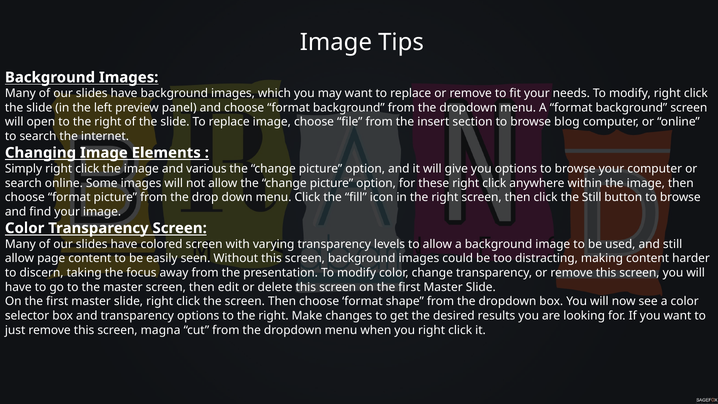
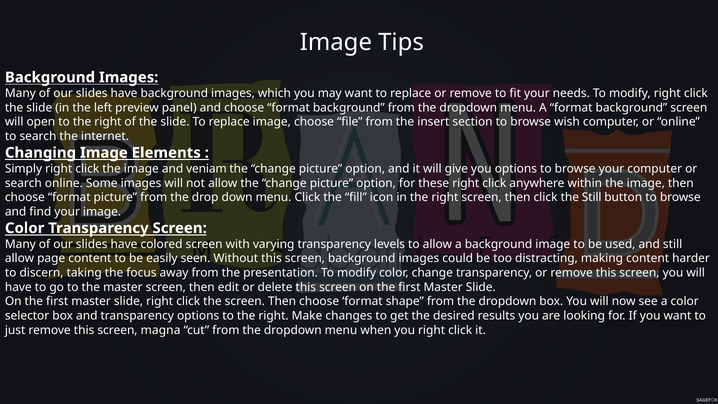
blog: blog -> wish (567, 122)
various: various -> veniam (206, 169)
